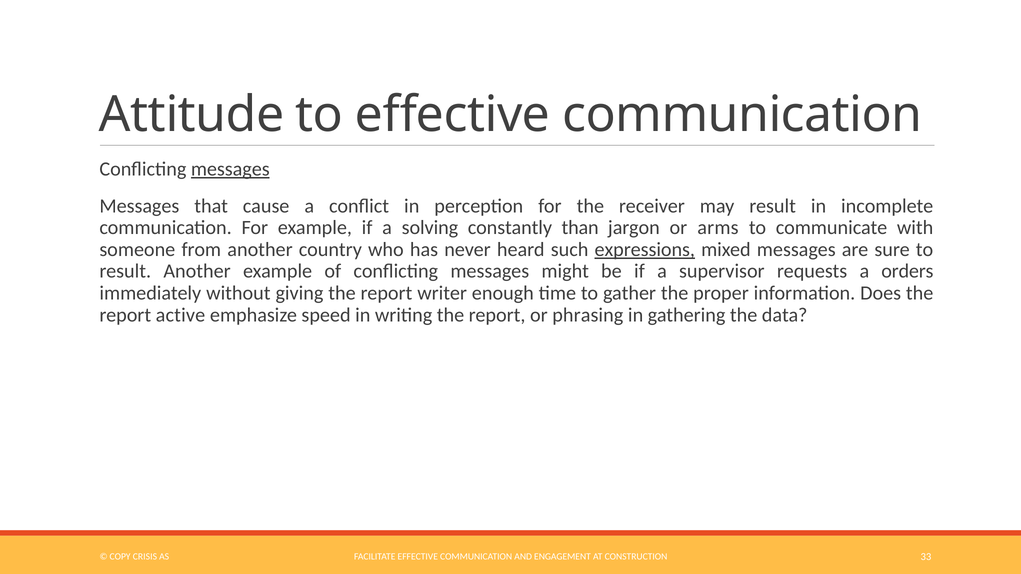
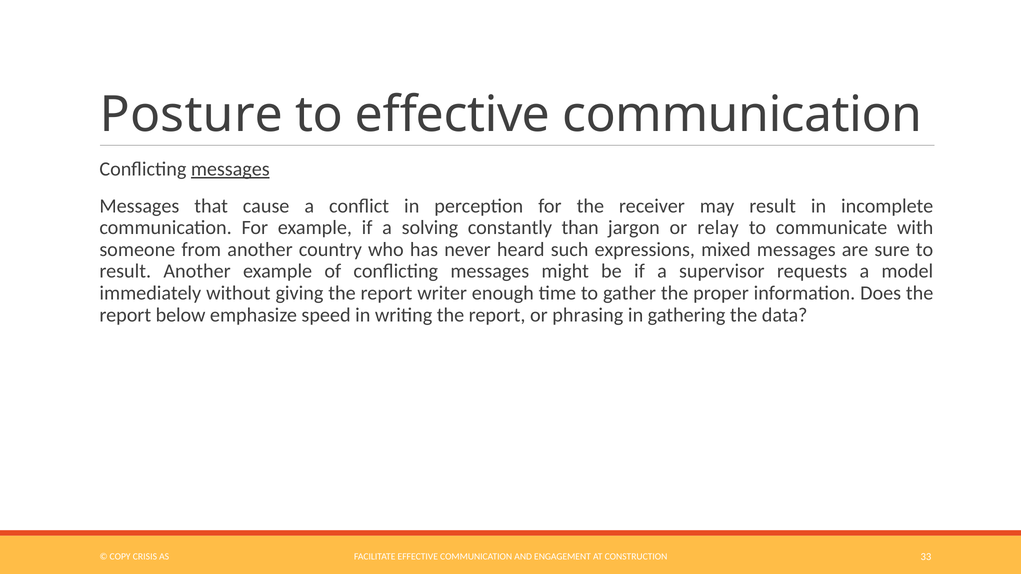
Attitude: Attitude -> Posture (191, 115)
arms: arms -> relay (718, 228)
expressions underline: present -> none (645, 250)
orders: orders -> model (907, 272)
active: active -> below (181, 315)
